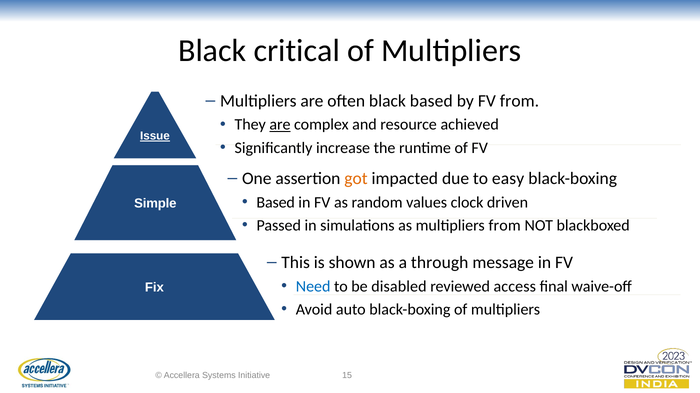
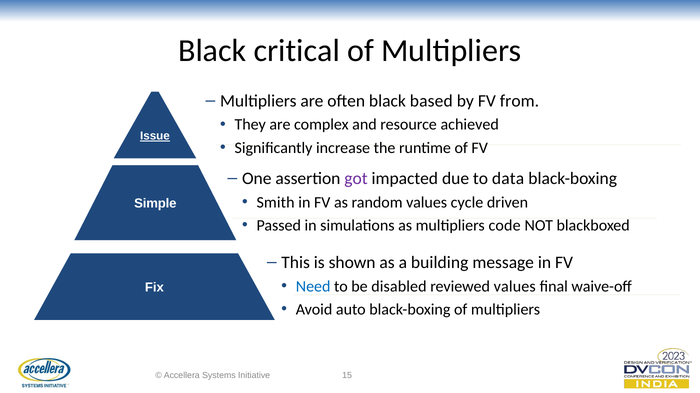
are underline: present -> none (280, 125)
got colour: orange -> purple (356, 179)
easy: easy -> data (508, 179)
Based: Based -> Smith (276, 203)
clock: clock -> cycle (467, 203)
multipliers from: from -> code (505, 226)
through: through -> building (440, 263)
reviewed access: access -> values (515, 287)
